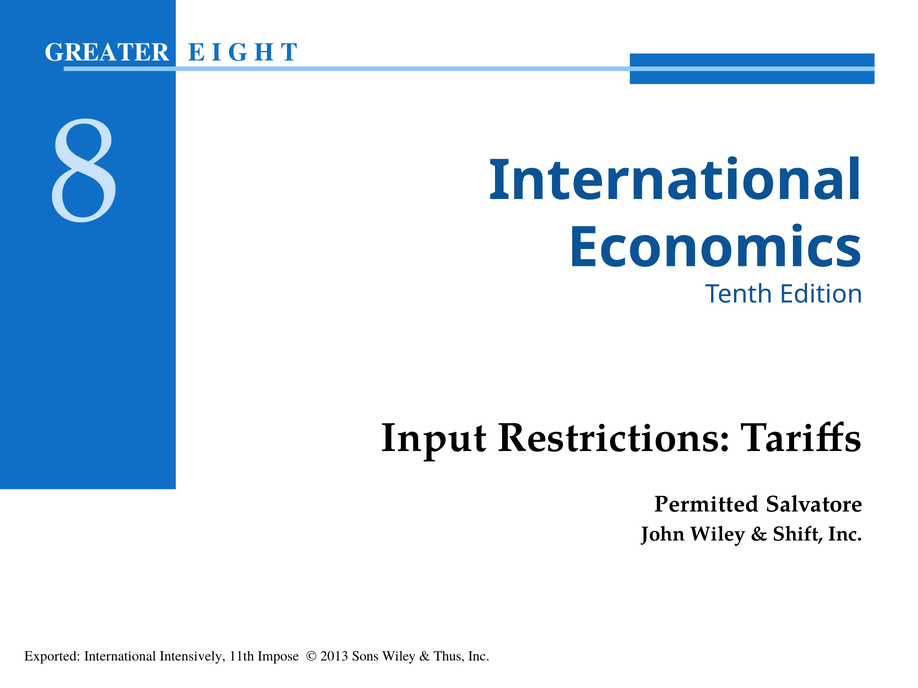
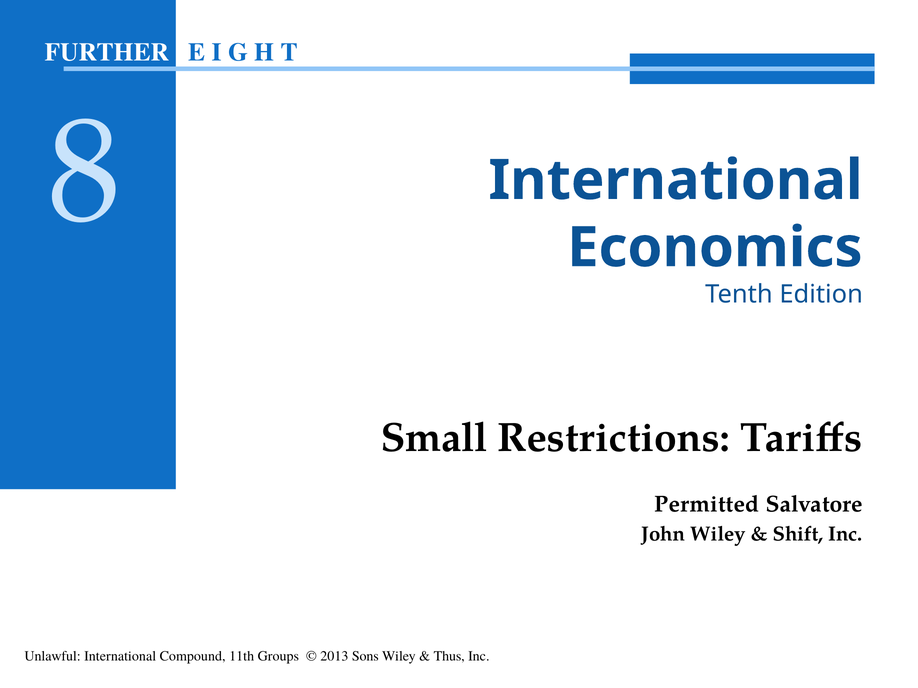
GREATER: GREATER -> FURTHER (107, 52)
Input: Input -> Small (434, 438)
Exported: Exported -> Unlawful (53, 657)
Intensively: Intensively -> Compound (193, 657)
Impose: Impose -> Groups (278, 657)
